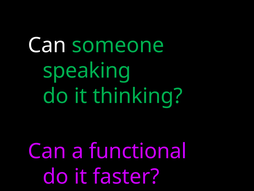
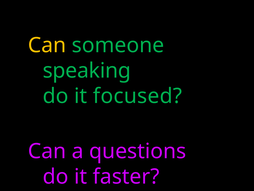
Can colour: white -> yellow (47, 45)
thinking: thinking -> focused (138, 96)
functional: functional -> questions (138, 151)
